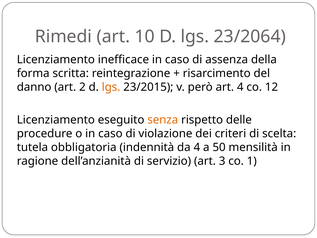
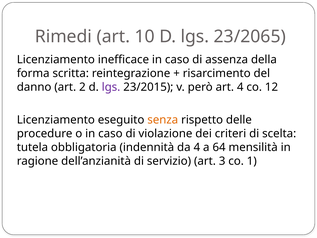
23/2064: 23/2064 -> 23/2065 (250, 37)
lgs colour: orange -> purple (111, 87)
50: 50 -> 64 (219, 147)
